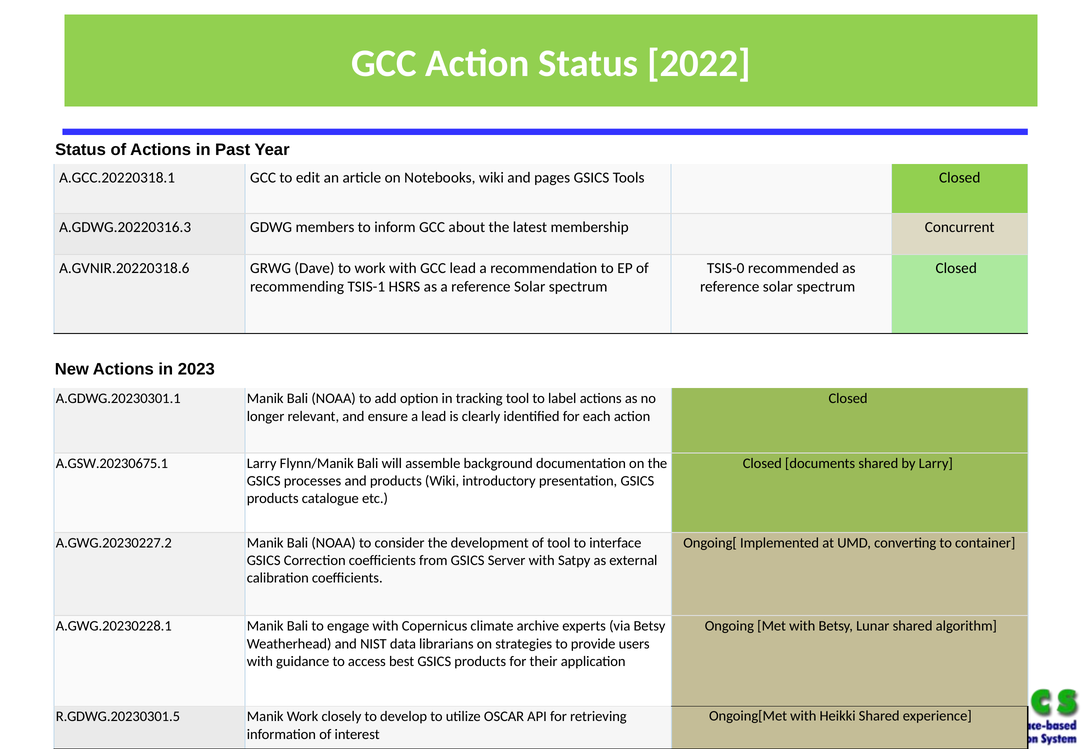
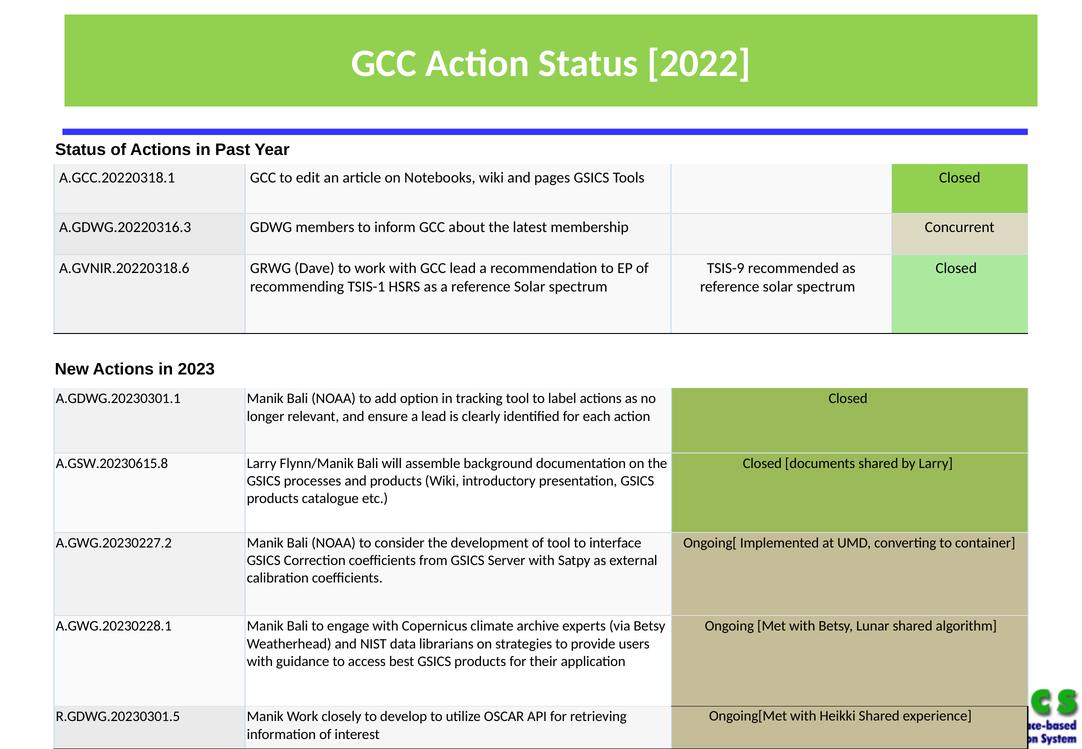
TSIS-0: TSIS-0 -> TSIS-9 (726, 268)
A.GSW.20230675.1: A.GSW.20230675.1 -> A.GSW.20230615.8 (112, 463)
